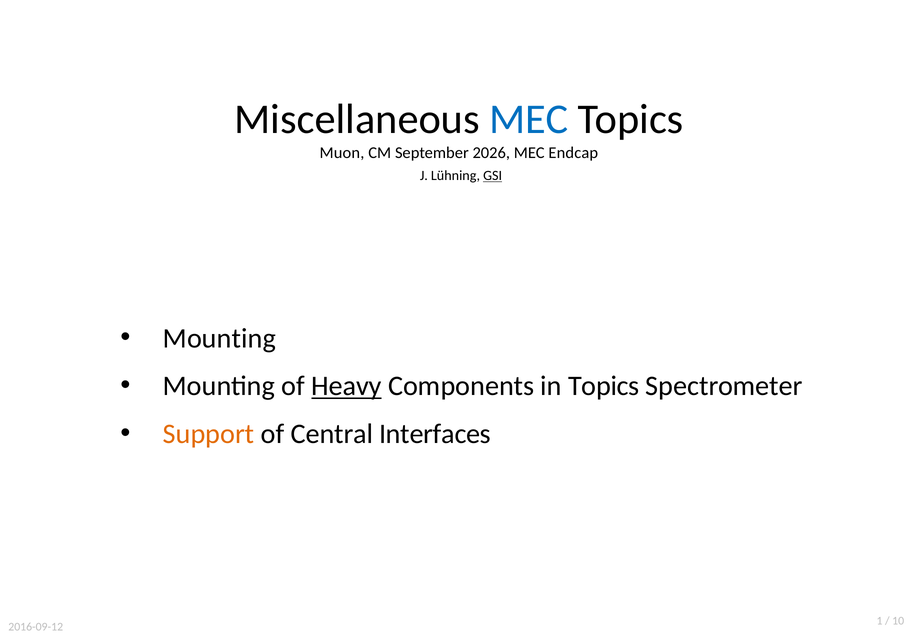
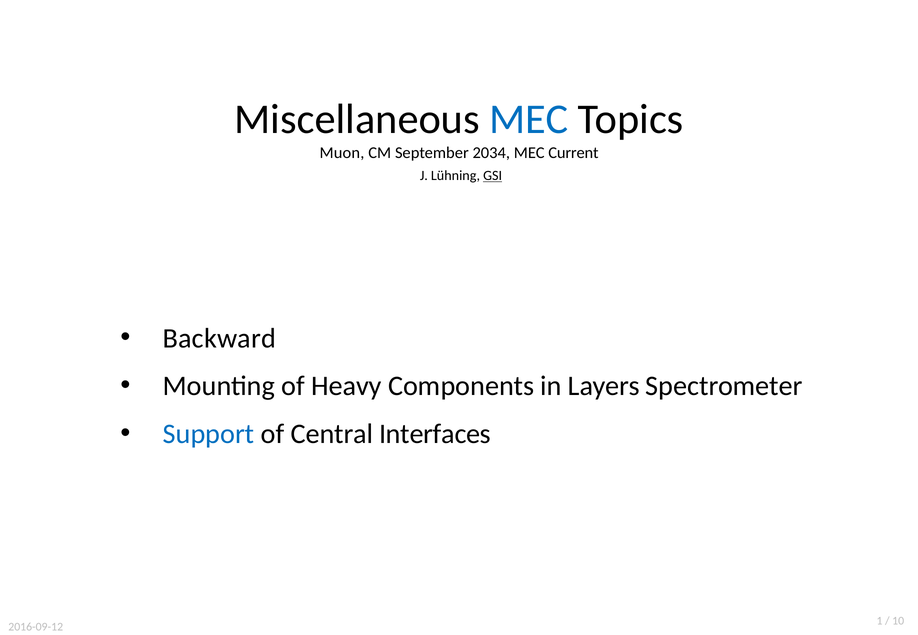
2026: 2026 -> 2034 (491, 153)
Endcap: Endcap -> Current (573, 153)
Mounting: Mounting -> Backward (219, 338)
Heavy underline: present -> none (346, 386)
in Topics: Topics -> Layers (604, 386)
Support colour: orange -> blue (209, 434)
